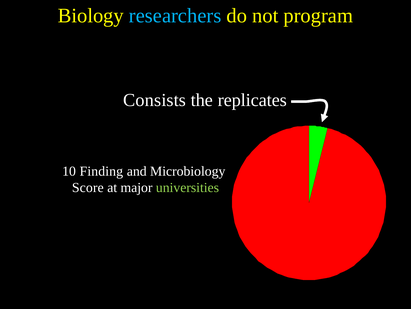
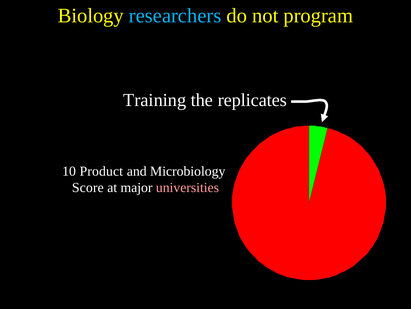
Consists: Consists -> Training (155, 100)
Finding: Finding -> Product (101, 171)
universities colour: light green -> pink (187, 187)
